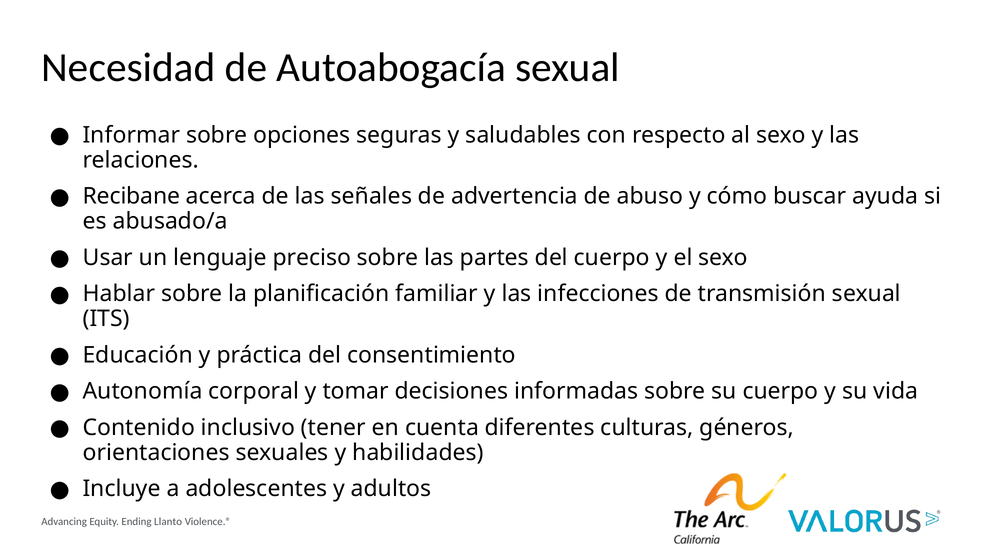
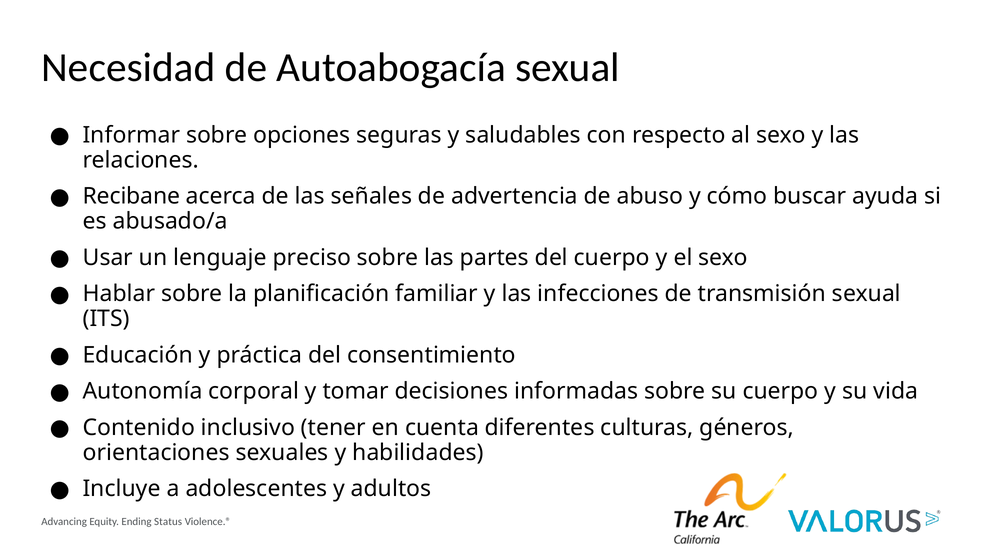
Llanto: Llanto -> Status (168, 522)
